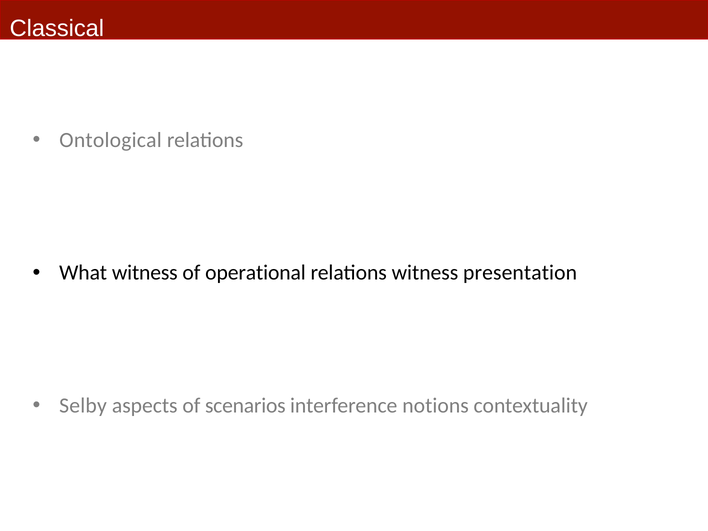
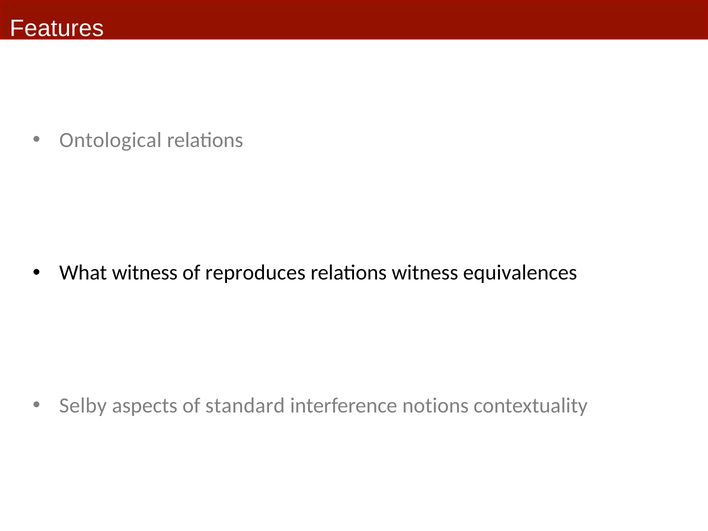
Classical: Classical -> Features (57, 28)
operational: operational -> reproduces (255, 273)
presentation: presentation -> equivalences (520, 273)
scenarios: scenarios -> standard (245, 406)
